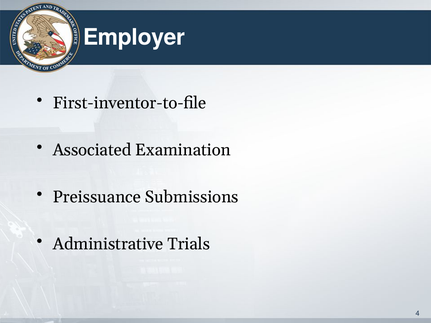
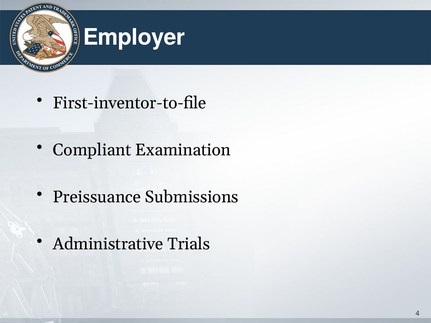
Associated: Associated -> Compliant (92, 150)
